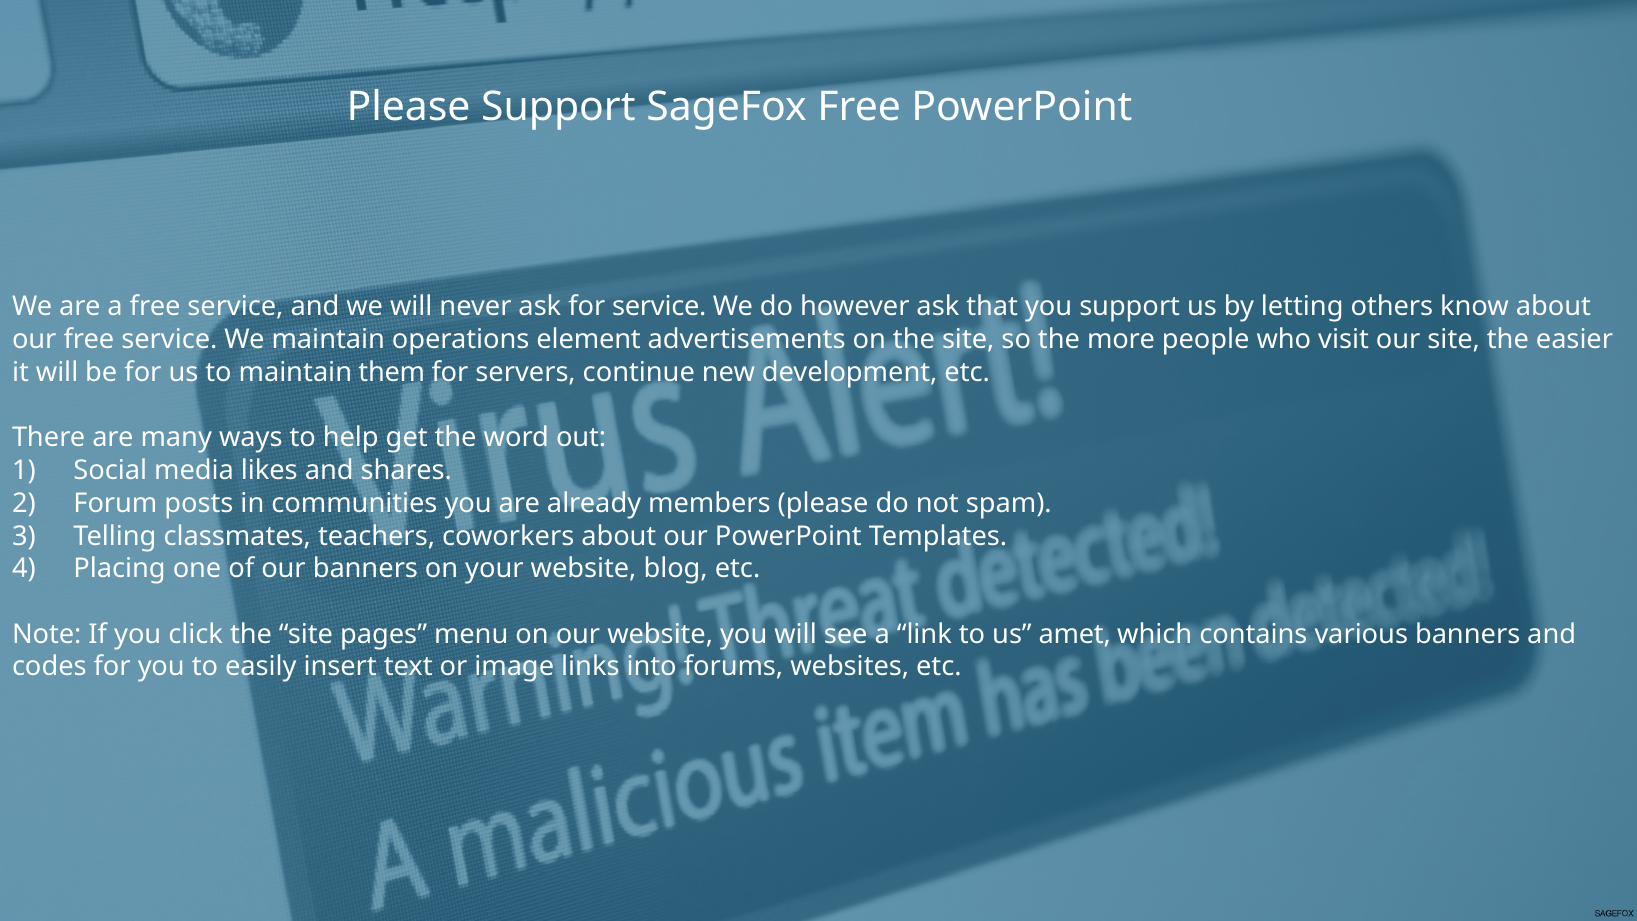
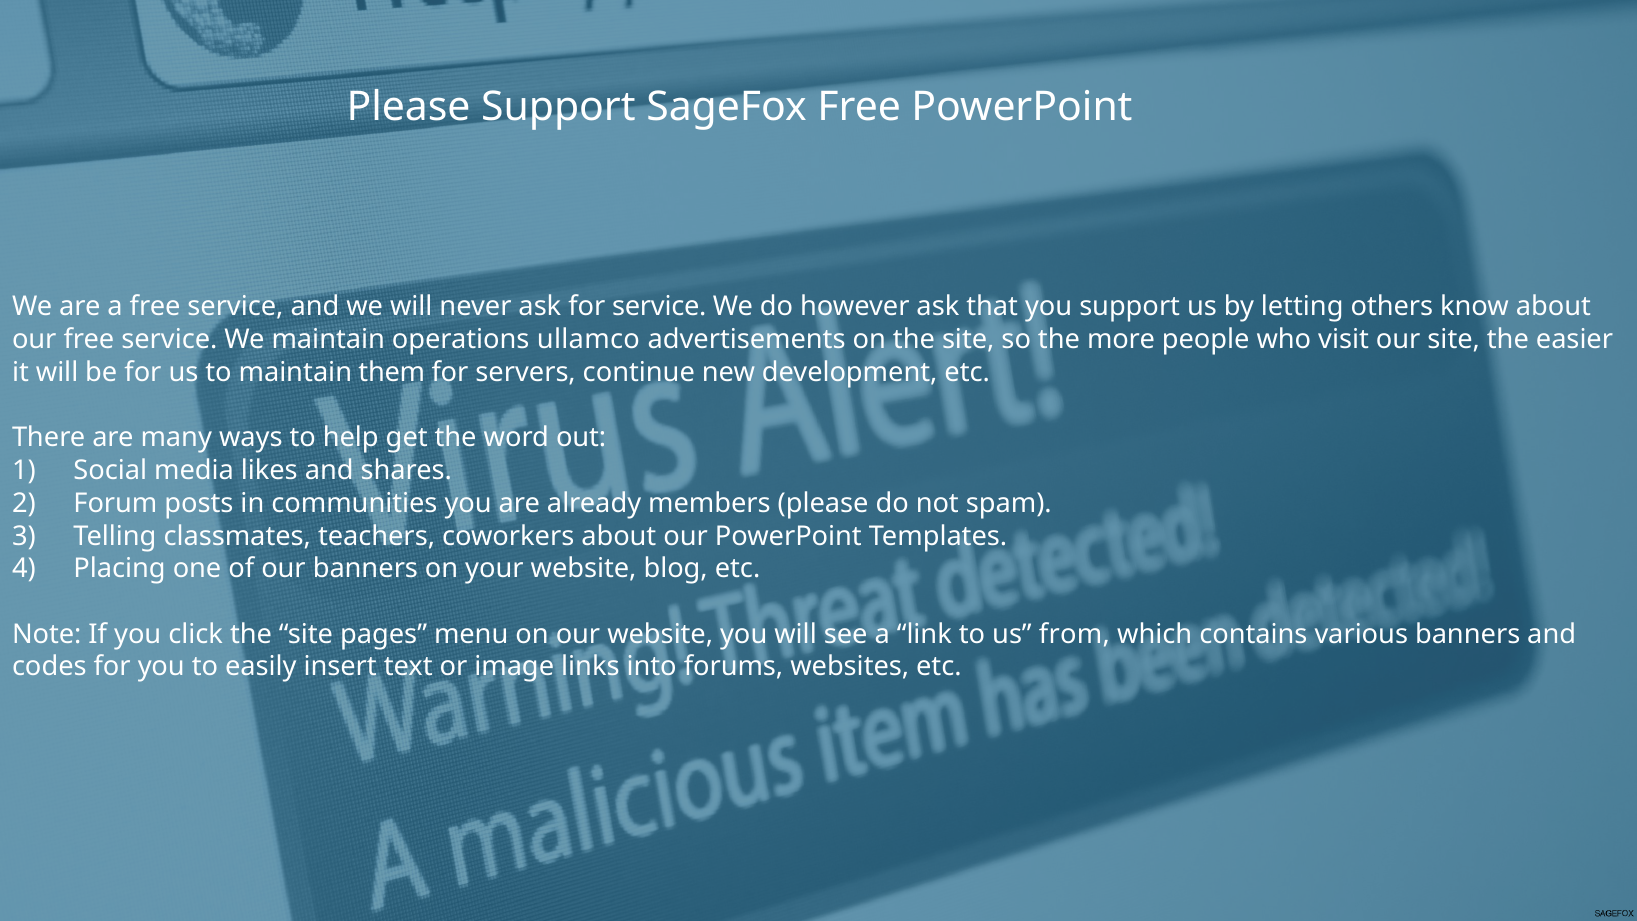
element: element -> ullamco (588, 340)
amet: amet -> from (1074, 634)
